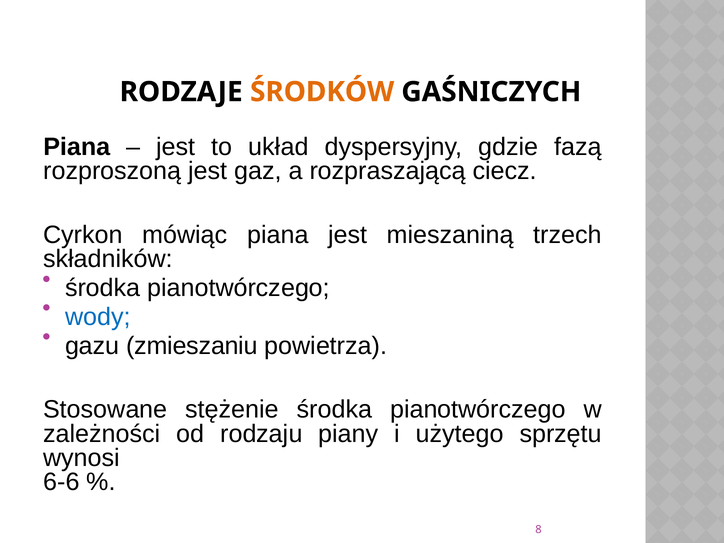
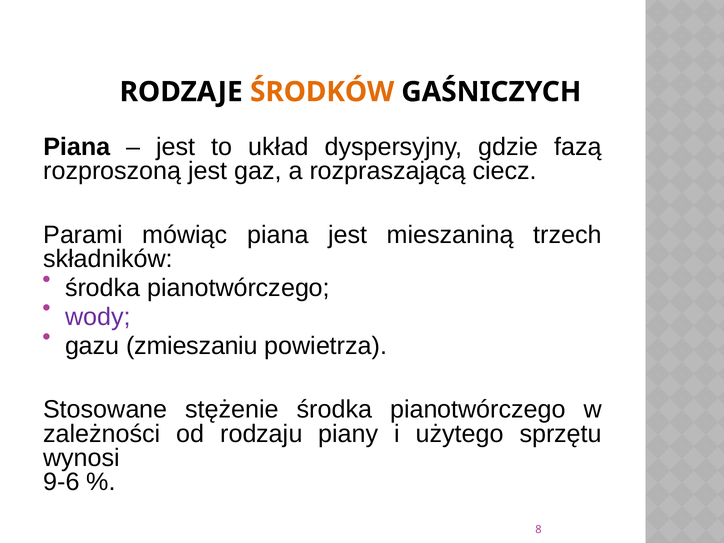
Cyrkon: Cyrkon -> Parami (83, 235)
wody colour: blue -> purple (98, 317)
6-6: 6-6 -> 9-6 (61, 482)
